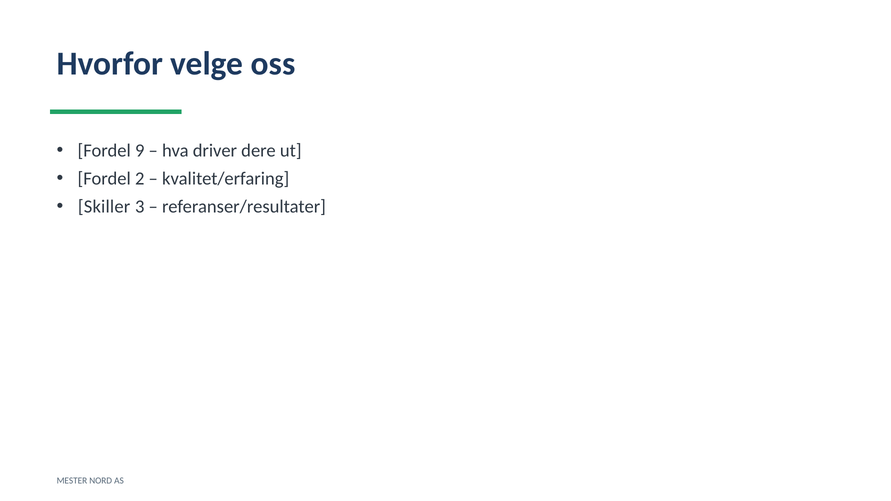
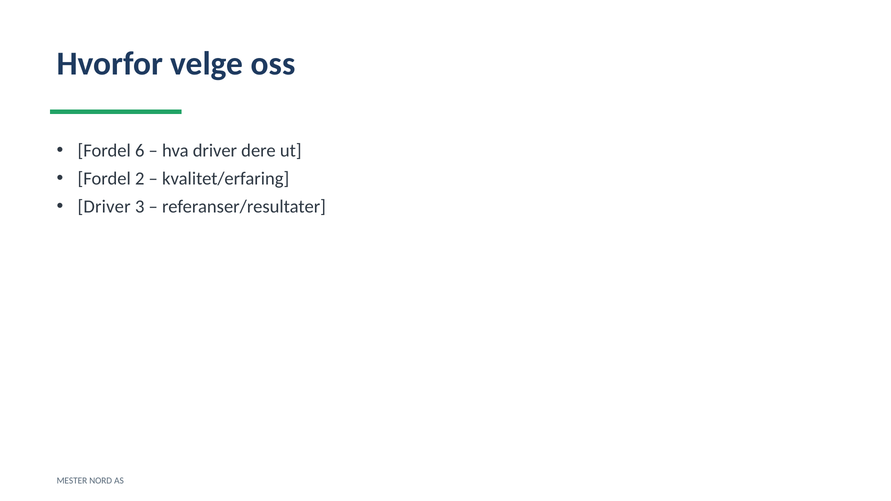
9: 9 -> 6 (140, 151)
Skiller: Skiller -> Driver (104, 207)
